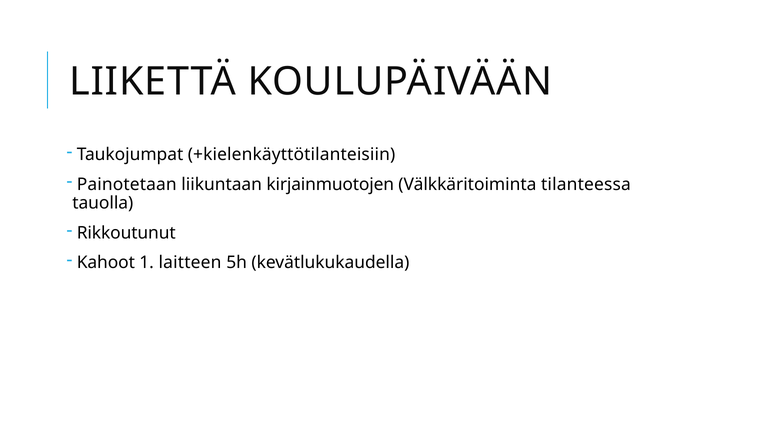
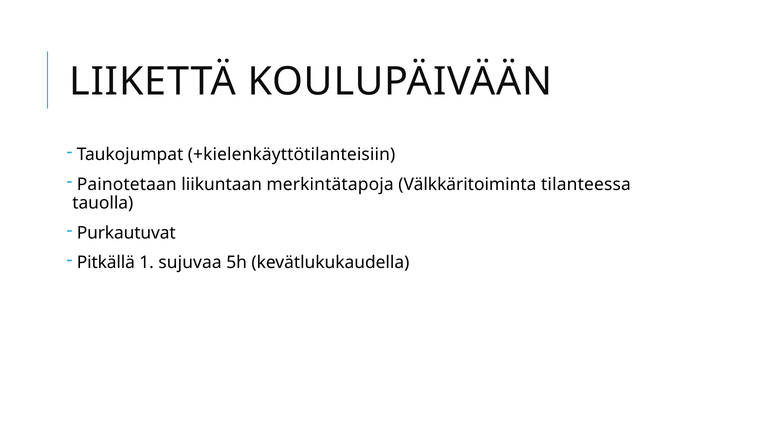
kirjainmuotojen: kirjainmuotojen -> merkintätapoja (330, 184)
Rikkoutunut: Rikkoutunut -> Purkautuvat (126, 233)
Kahoot: Kahoot -> Pitkällä (106, 263)
laitteen: laitteen -> sujuvaa (190, 263)
